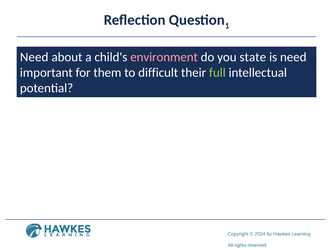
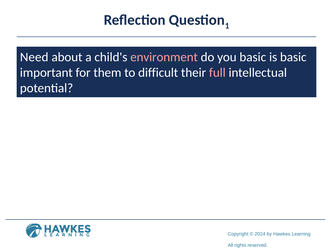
you state: state -> basic (253, 57)
is need: need -> basic (293, 57)
full colour: light green -> pink (217, 72)
